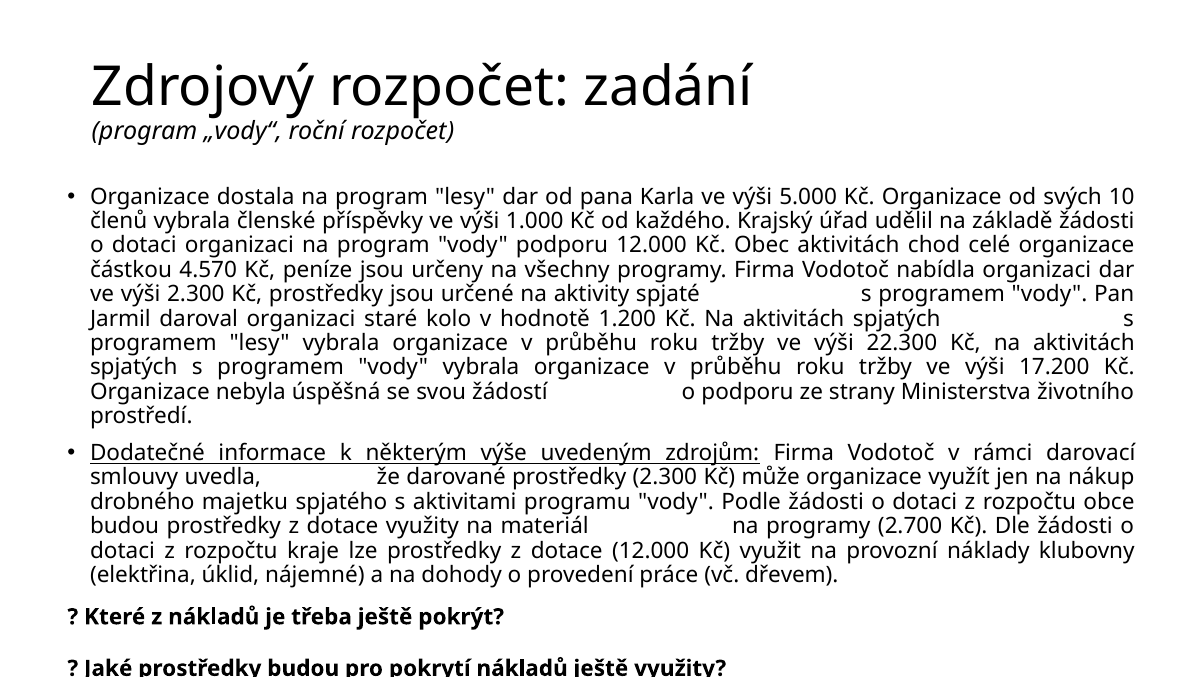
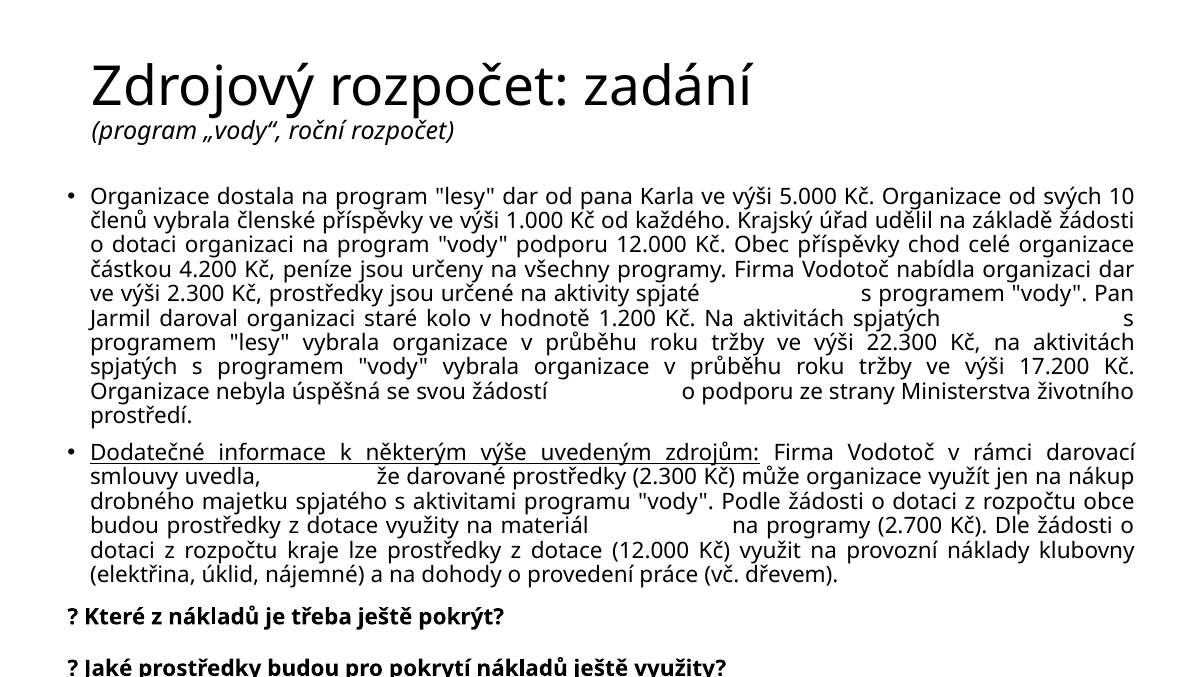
Obec aktivitách: aktivitách -> příspěvky (848, 245)
4.570: 4.570 -> 4.200 (208, 270)
